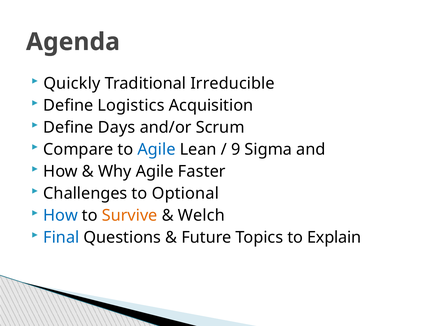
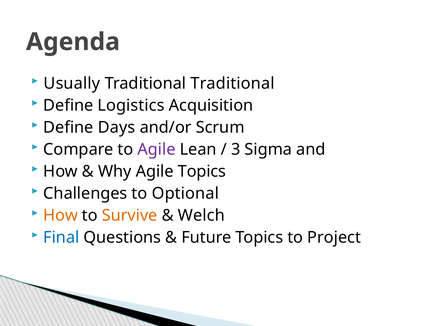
Quickly: Quickly -> Usually (72, 83)
Traditional Irreducible: Irreducible -> Traditional (232, 83)
Agile colour: blue -> purple (157, 149)
9: 9 -> 3 (236, 149)
Agile Faster: Faster -> Topics (202, 171)
How colour: blue -> orange (61, 215)
Explain: Explain -> Project (334, 237)
